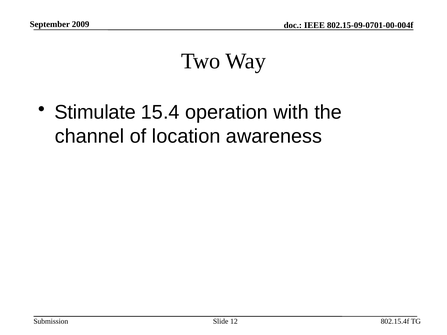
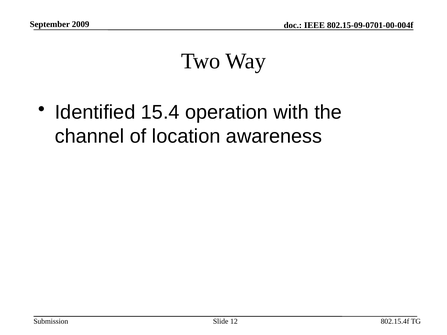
Stimulate: Stimulate -> Identified (95, 112)
